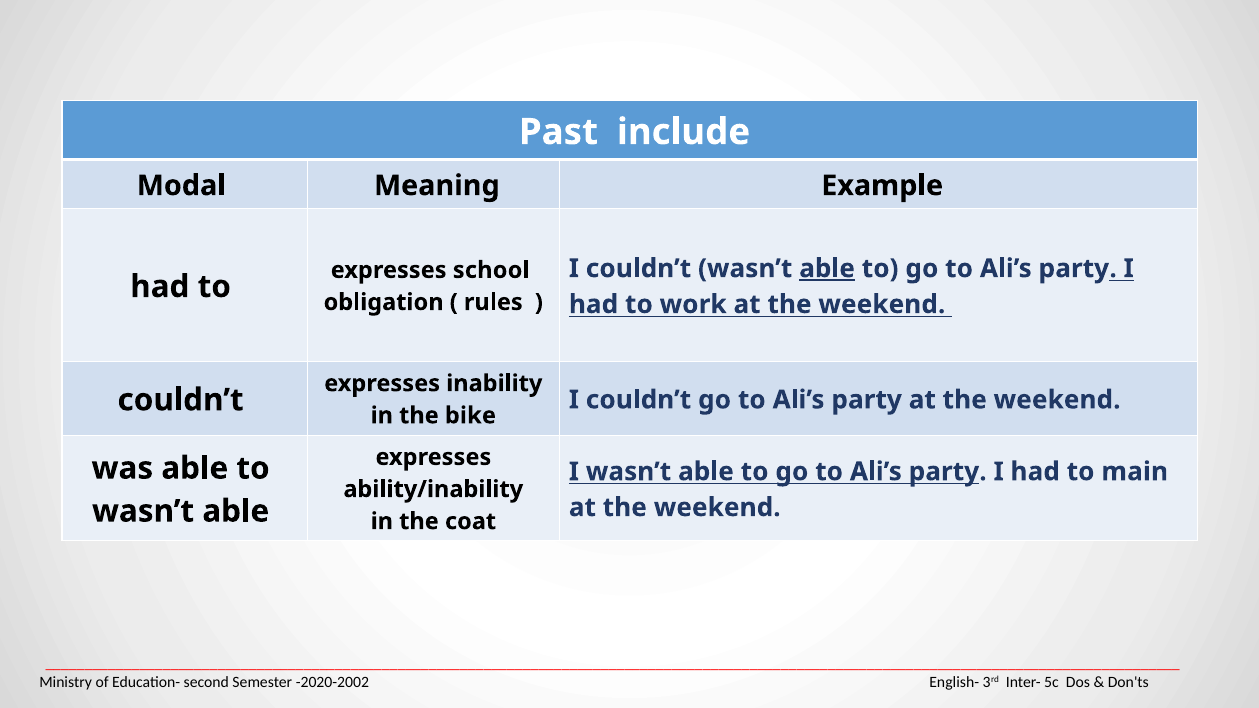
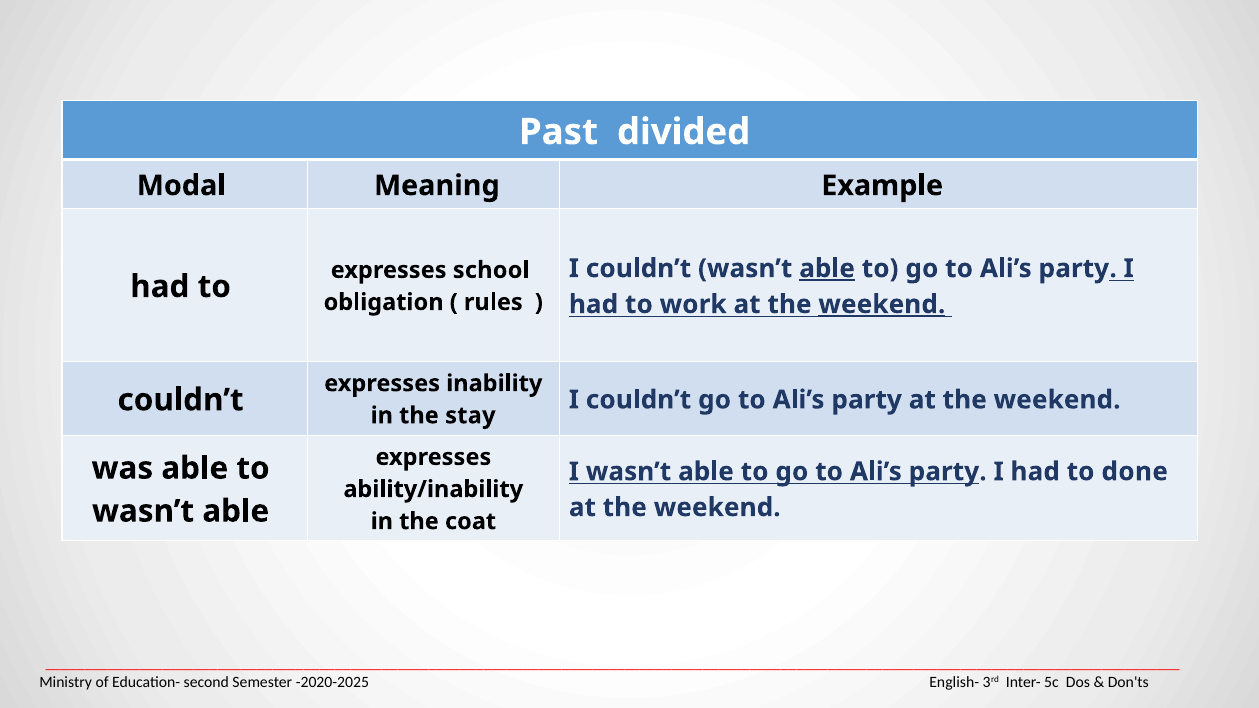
include: include -> divided (684, 132)
weekend underline: none -> present (882, 304)
bike: bike -> stay (470, 416)
main: main -> done (1135, 472)
-2020-2002: -2020-2002 -> -2020-2025 (332, 682)
